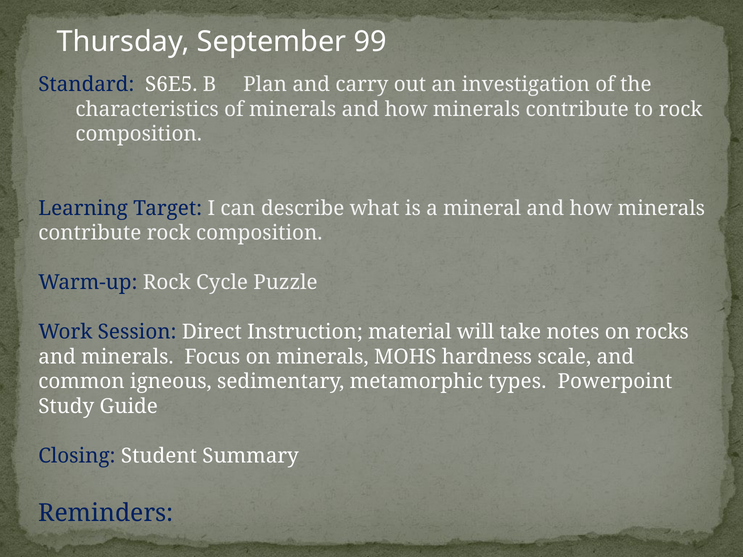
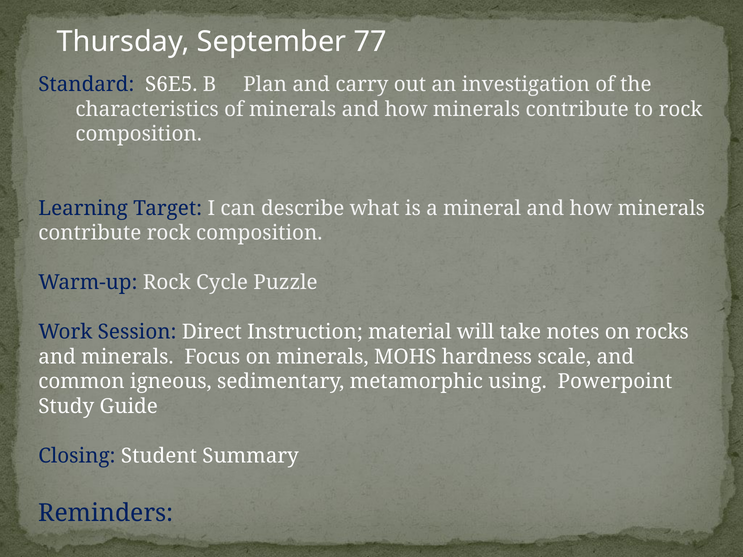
99: 99 -> 77 (370, 42)
types: types -> using (518, 382)
